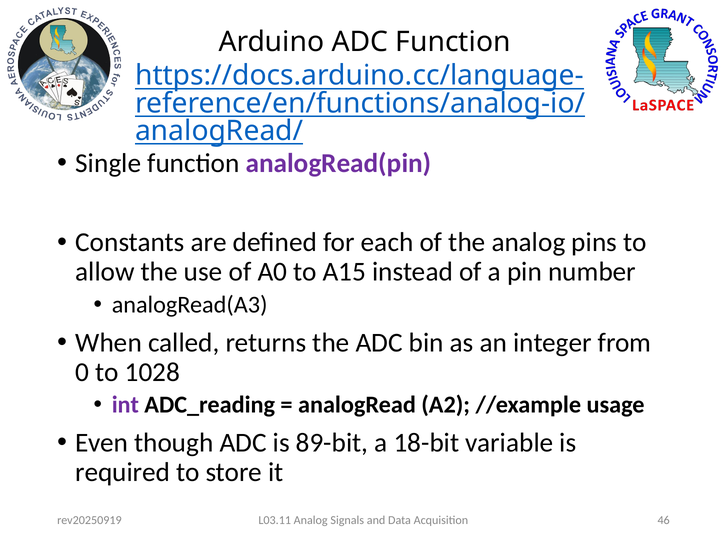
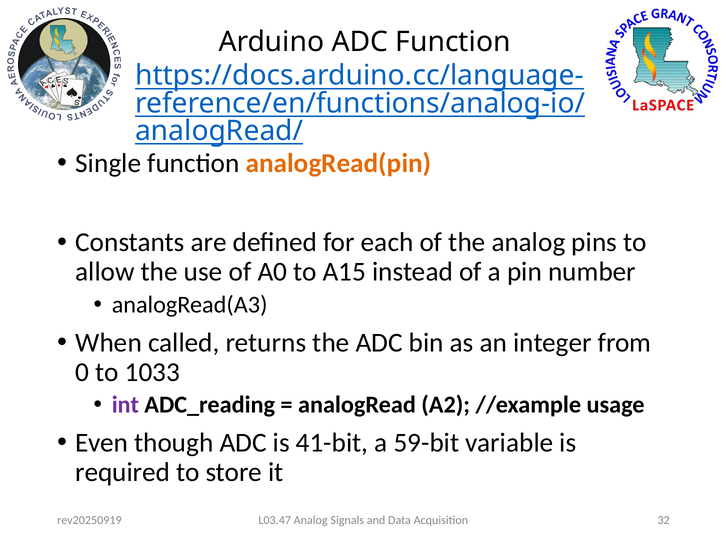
analogRead(pin colour: purple -> orange (339, 163)
1028: 1028 -> 1033 (152, 372)
89-bit: 89-bit -> 41-bit (332, 443)
18-bit: 18-bit -> 59-bit (426, 443)
L03.11: L03.11 -> L03.47 (275, 521)
46: 46 -> 32 (664, 521)
